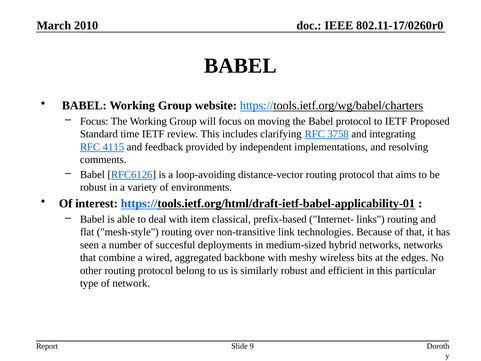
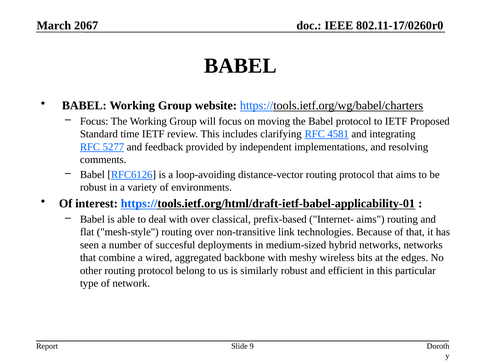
2010: 2010 -> 2067 (86, 26)
3758: 3758 -> 4581 (338, 134)
4115: 4115 -> 5277 (113, 147)
with item: item -> over (200, 219)
Internet- links: links -> aims (370, 219)
